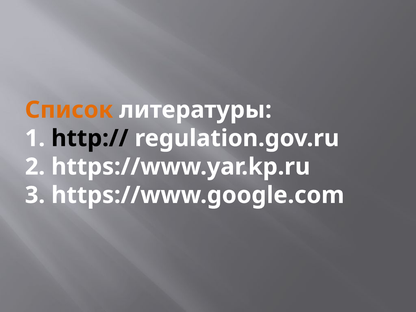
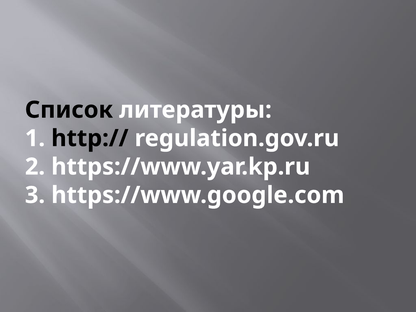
Список colour: orange -> black (69, 110)
